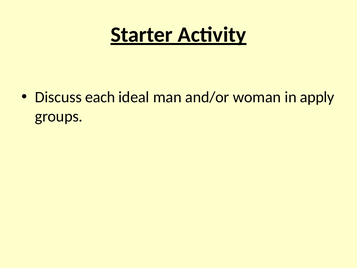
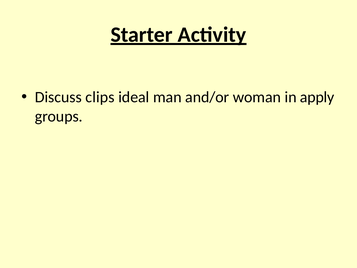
each: each -> clips (100, 97)
